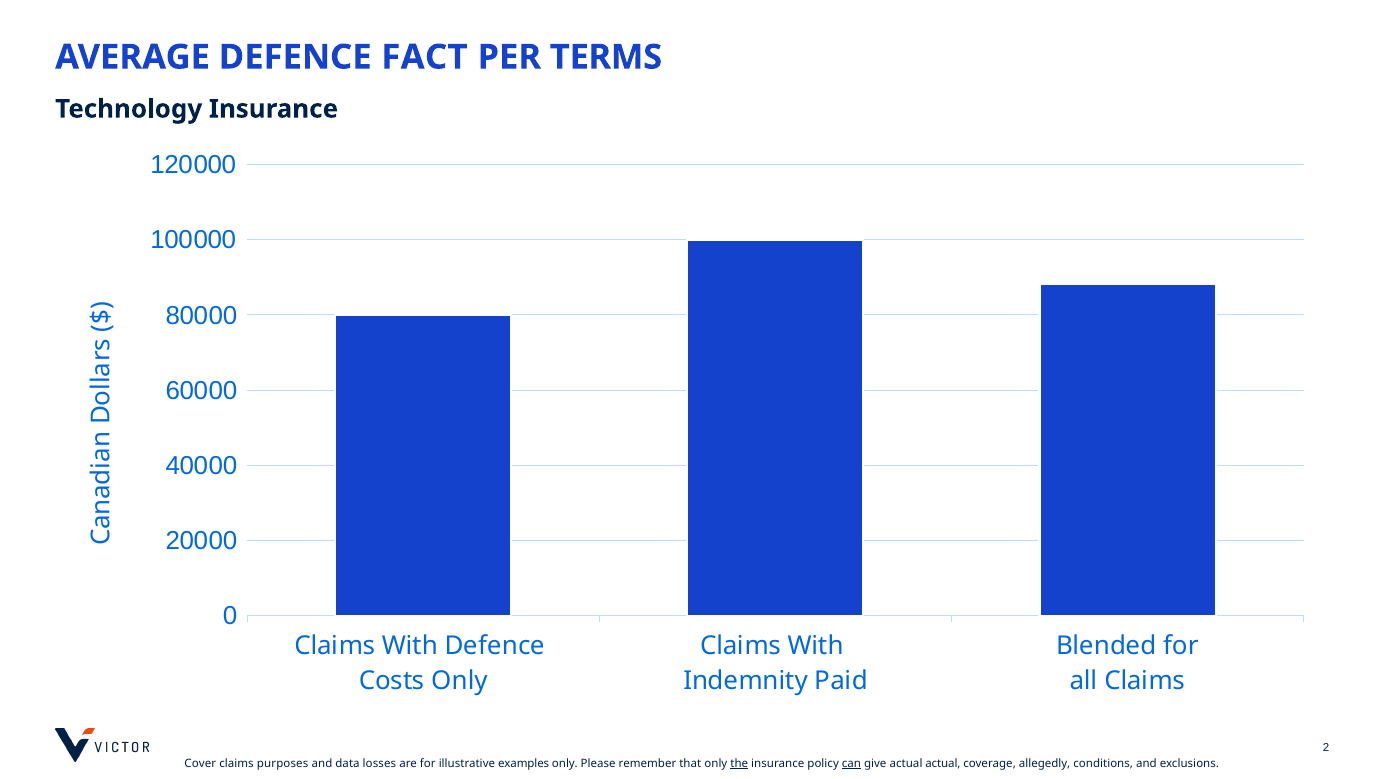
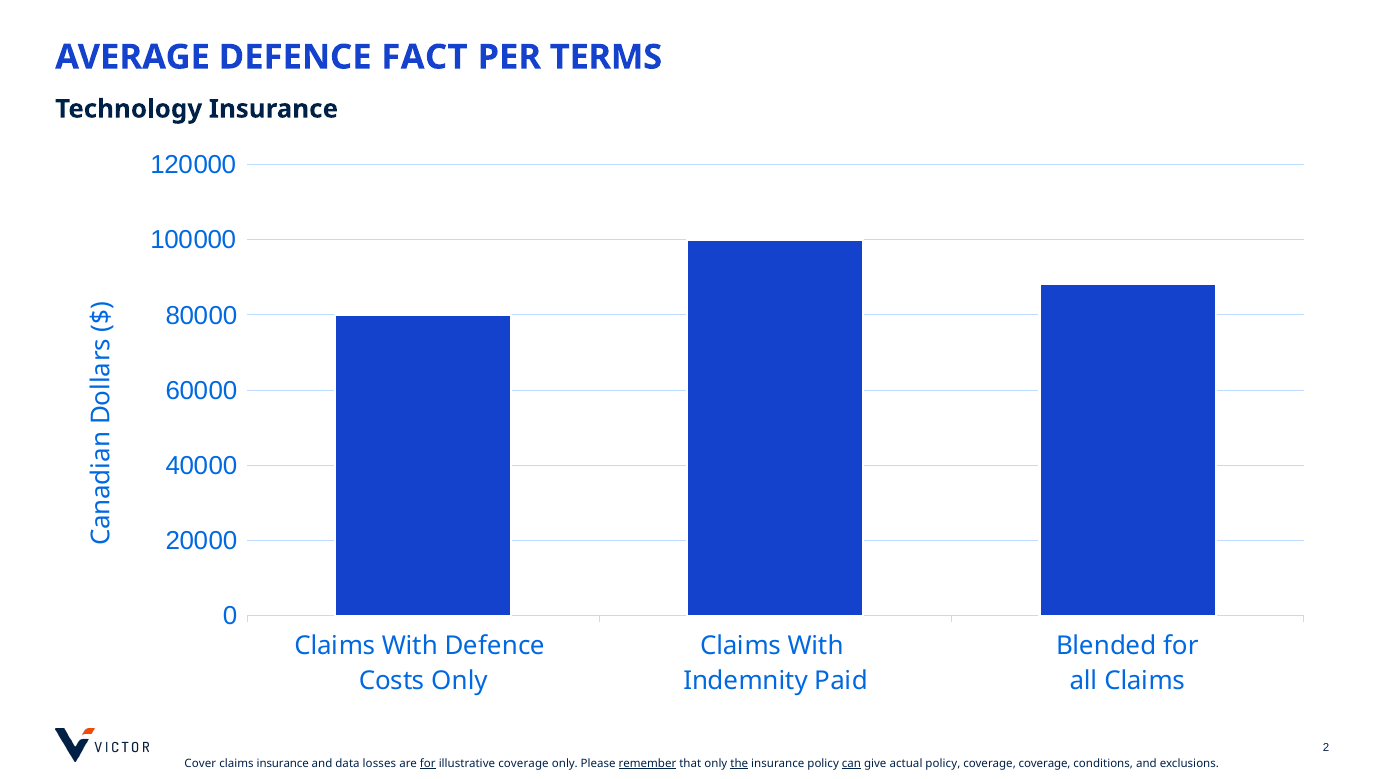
claims purposes: purposes -> insurance (283, 763)
for underline: none -> present (428, 763)
illustrative examples: examples -> coverage (523, 763)
remember underline: none -> present (647, 763)
actual actual: actual -> policy (943, 763)
coverage allegedly: allegedly -> coverage (1045, 763)
